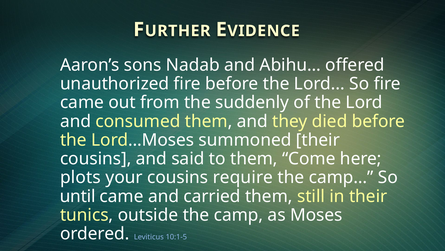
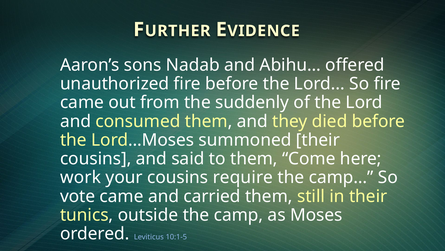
plots: plots -> work (81, 177)
until: until -> vote (78, 196)
